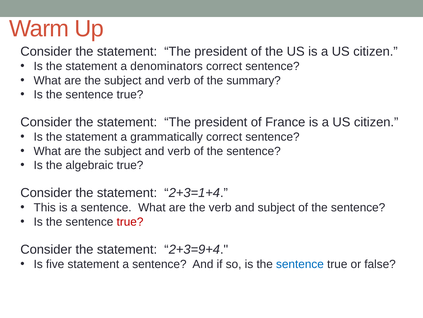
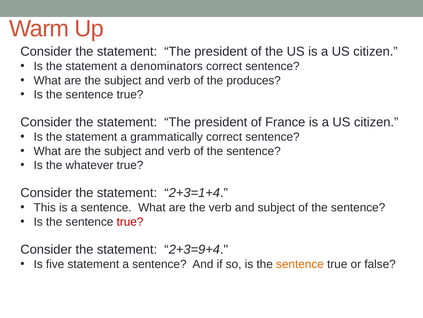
summary: summary -> produces (254, 80)
algebraic: algebraic -> whatever (89, 165)
sentence colour: blue -> orange (300, 264)
